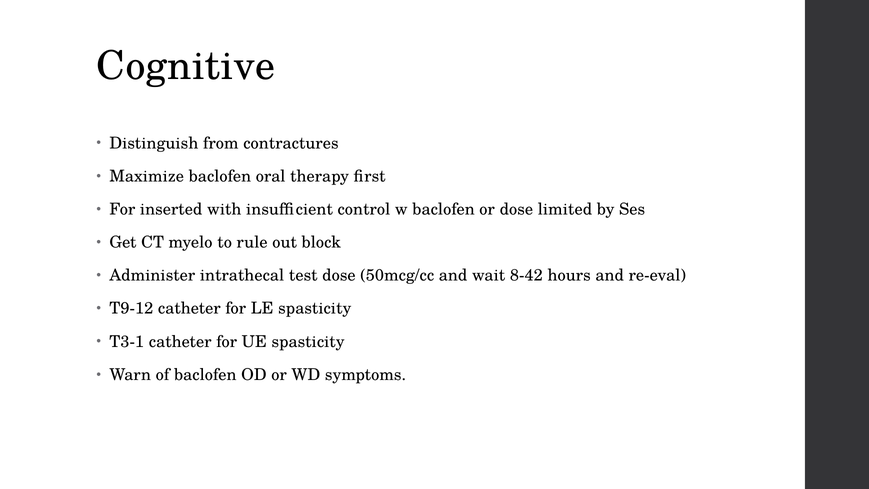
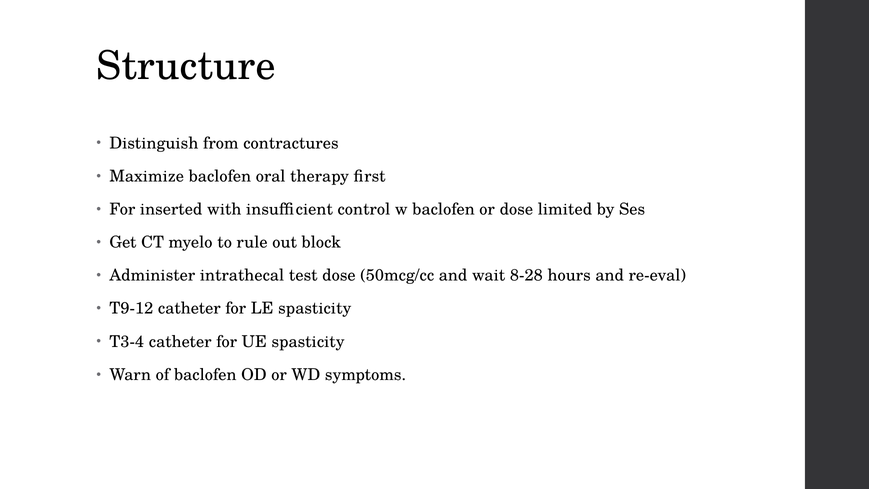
Cognitive: Cognitive -> Structure (186, 66)
8-42: 8-42 -> 8-28 (526, 275)
T3-1: T3-1 -> T3-4 (127, 342)
